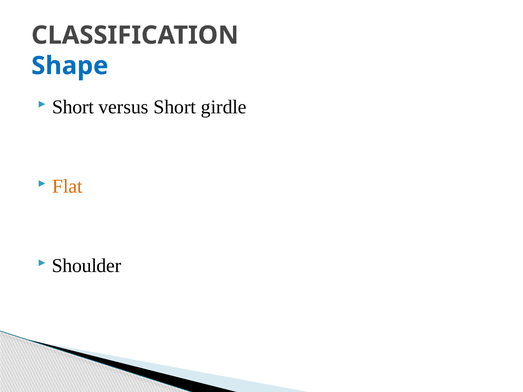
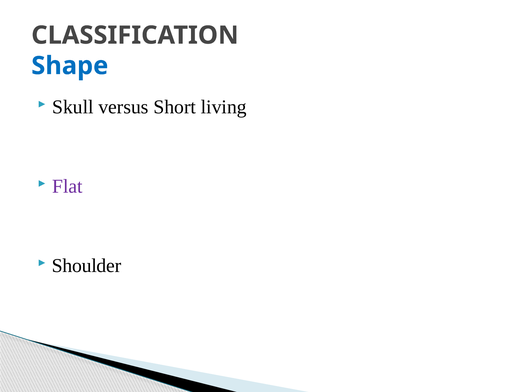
Short: Short -> Skull (73, 107)
girdle: girdle -> living (224, 107)
Flat colour: orange -> purple (67, 187)
